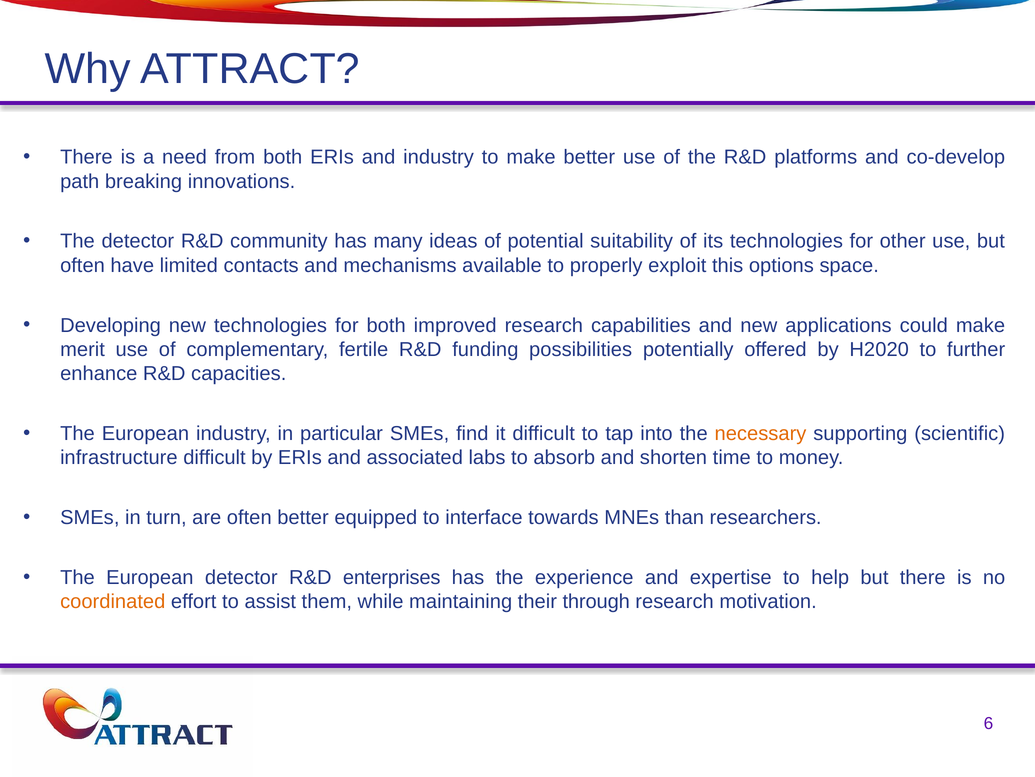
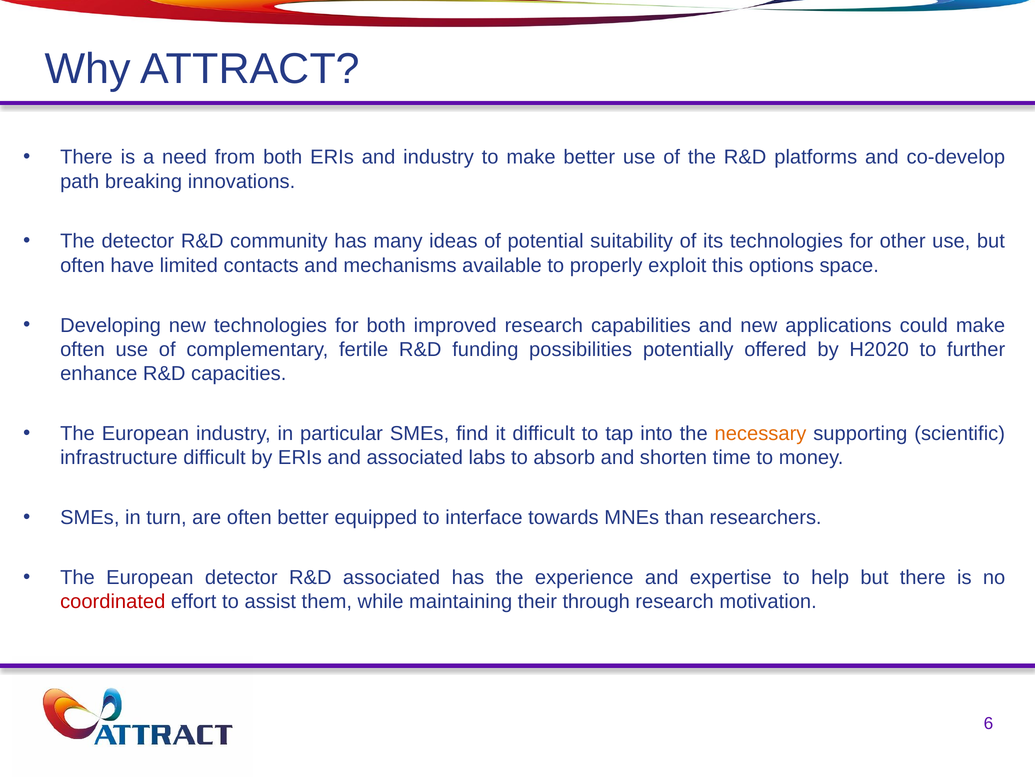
merit: merit -> often (83, 349)
R&D enterprises: enterprises -> associated (392, 577)
coordinated colour: orange -> red (113, 601)
